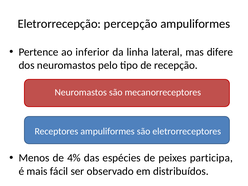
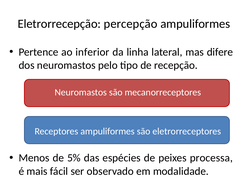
4%: 4% -> 5% (74, 158)
participa: participa -> processa (211, 158)
distribuídos: distribuídos -> modalidade (181, 171)
